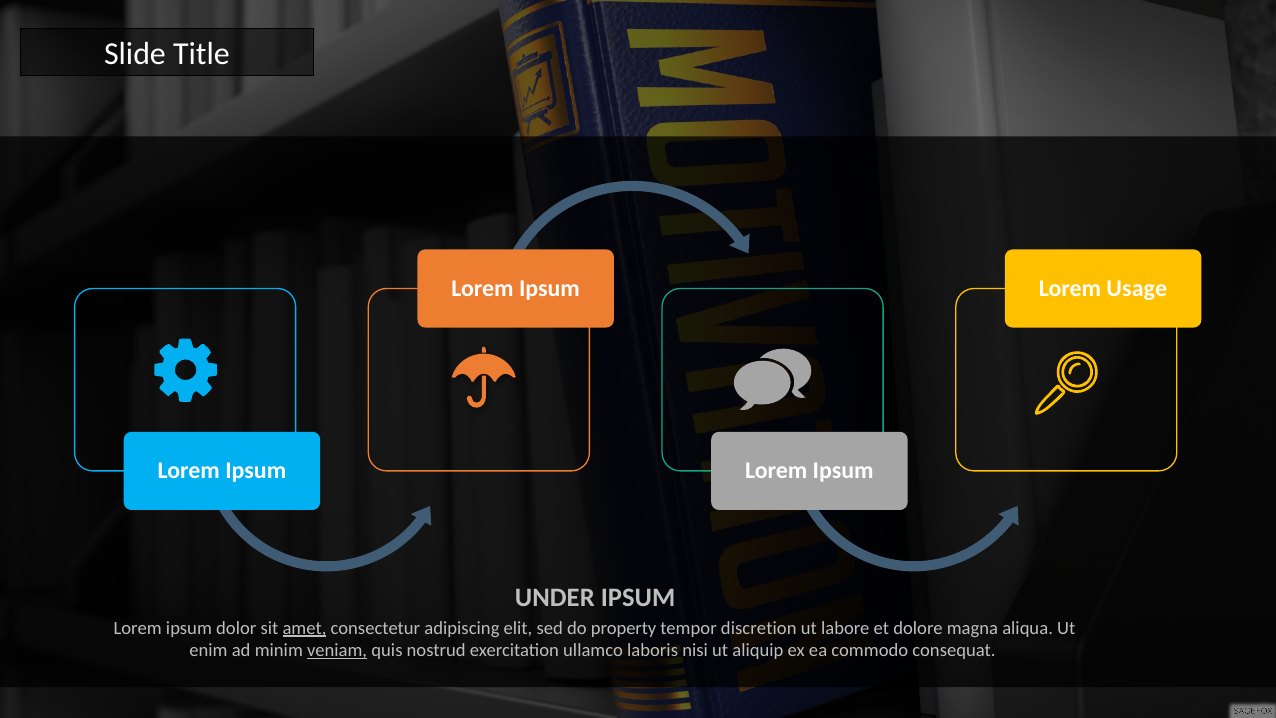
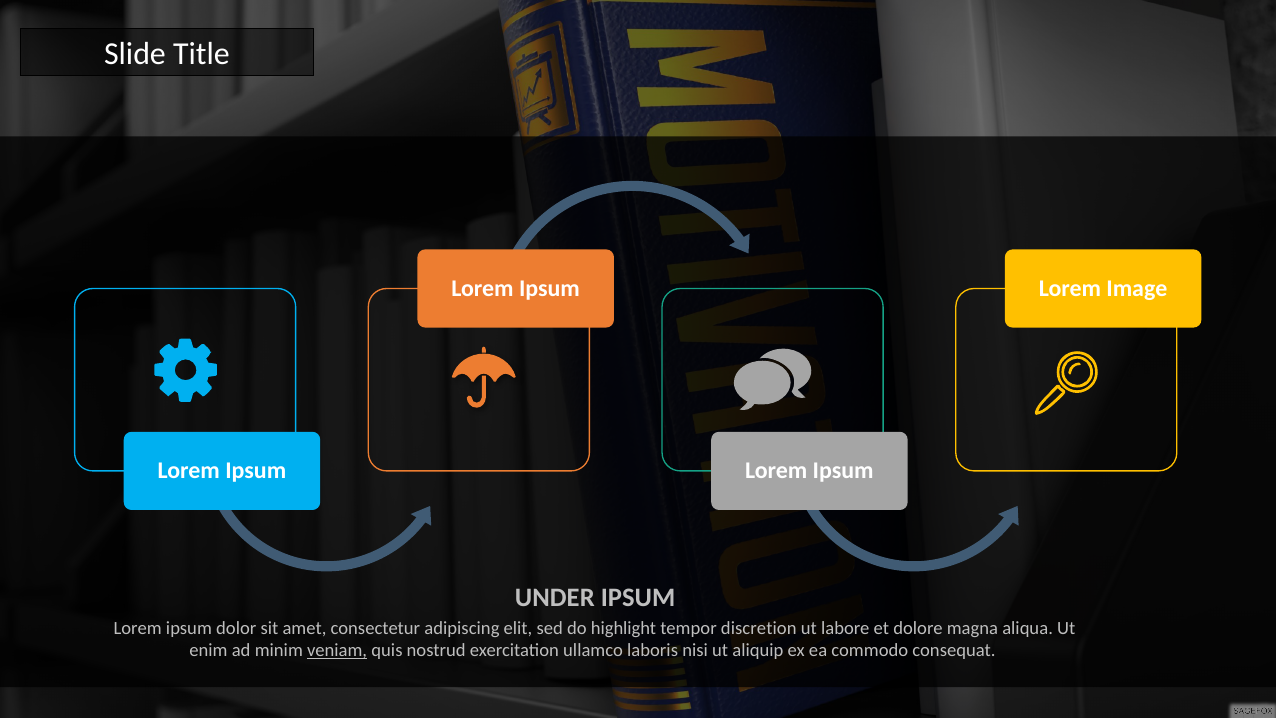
Usage: Usage -> Image (1137, 288)
amet underline: present -> none (304, 628)
property: property -> highlight (624, 628)
